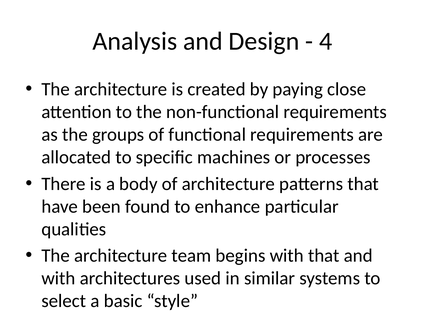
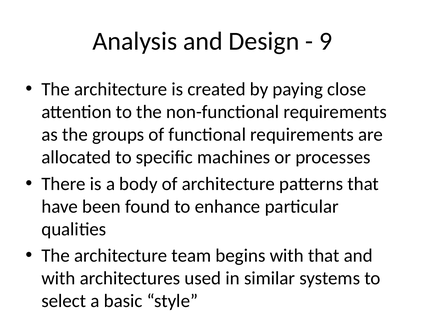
4: 4 -> 9 (326, 41)
